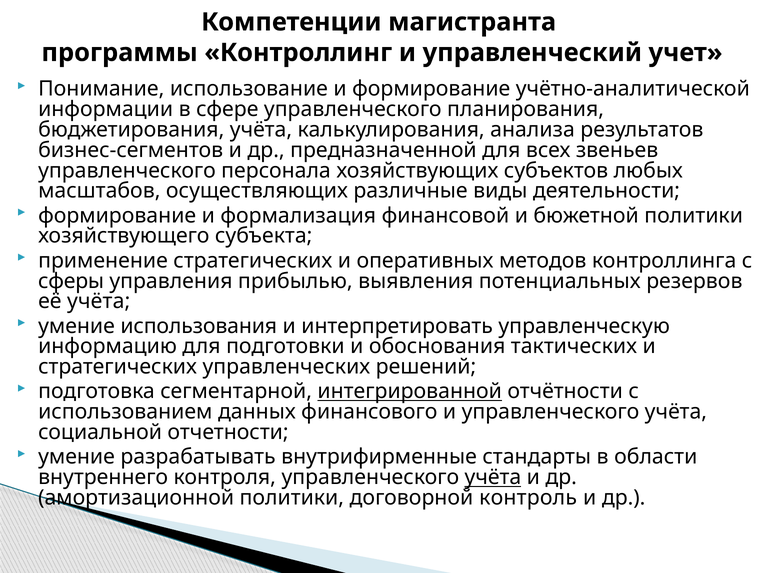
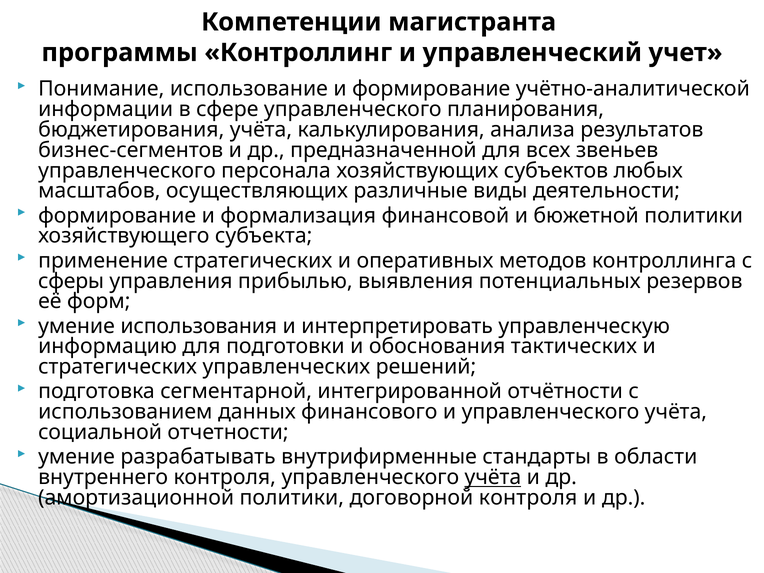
её учёта: учёта -> форм (99, 301)
интегрированной underline: present -> none (410, 391)
договорной контроль: контроль -> контроля (528, 498)
